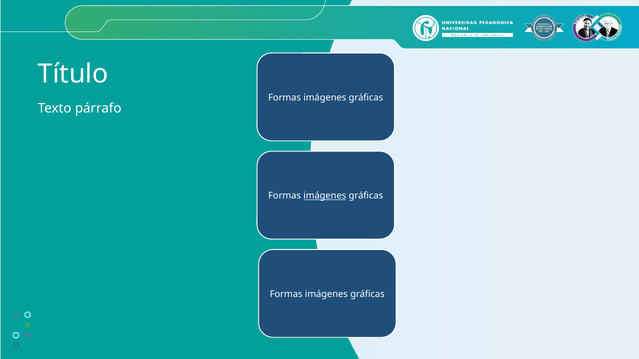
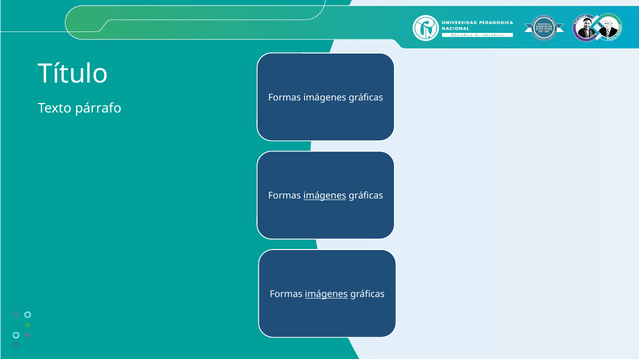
imágenes underline: none -> present (326, 294)
